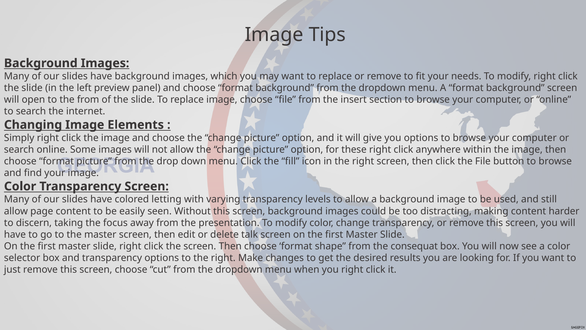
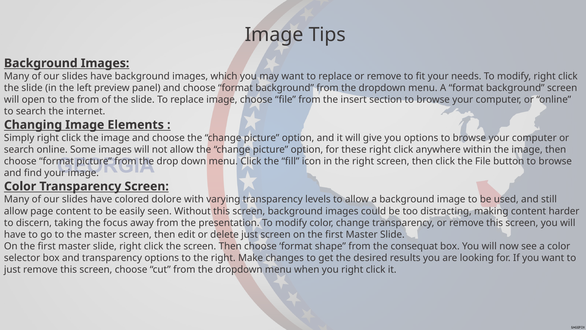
letting: letting -> dolore (167, 199)
delete talk: talk -> just (250, 234)
